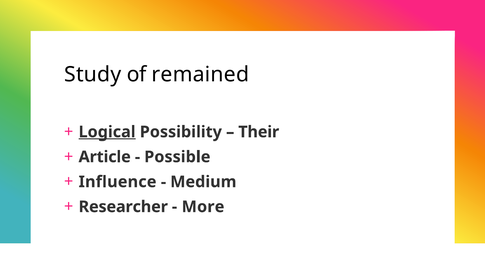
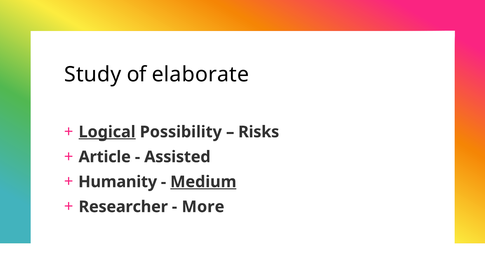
remained: remained -> elaborate (200, 75)
Their: Their -> Risks (259, 132)
Possible: Possible -> Assisted (177, 157)
Influence: Influence -> Humanity (118, 182)
Medium underline: none -> present (203, 182)
